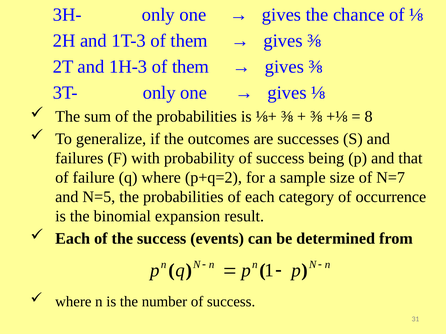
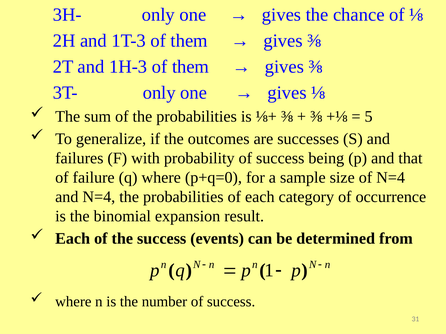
8: 8 -> 5 (369, 117)
p+q=2: p+q=2 -> p+q=0 (213, 178)
of N=7: N=7 -> N=4 (391, 178)
and N=5: N=5 -> N=4 (99, 197)
